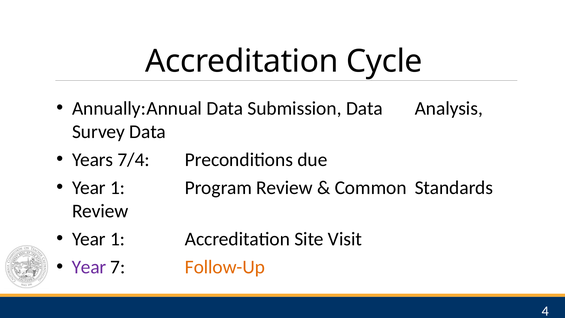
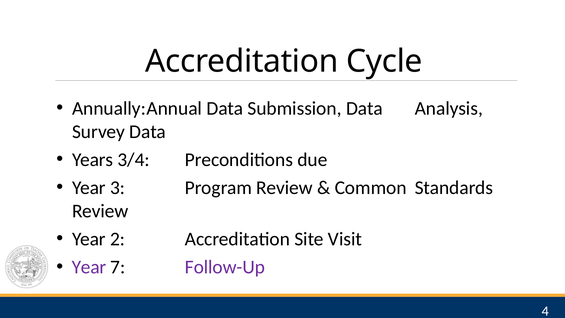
7/4: 7/4 -> 3/4 (134, 160)
1: 1 -> 3 (118, 188)
1: 1 -> 2 (118, 239)
Follow-Up colour: orange -> purple (225, 267)
